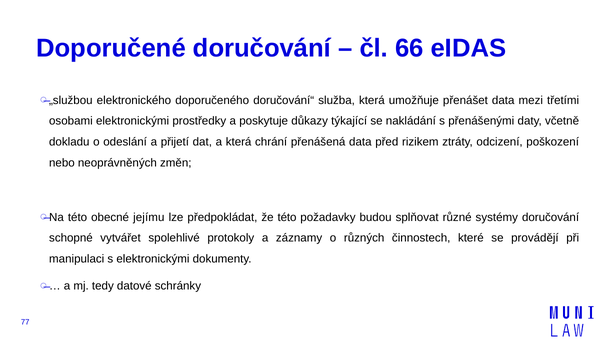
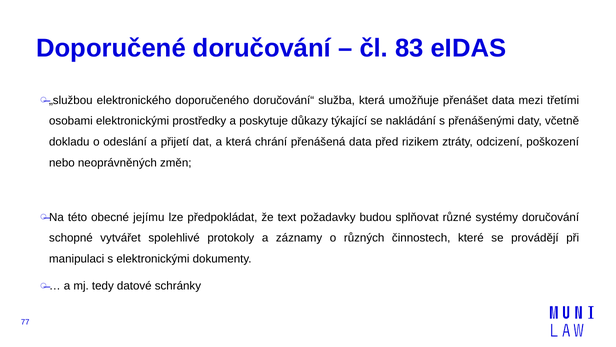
66: 66 -> 83 (409, 48)
že této: této -> text (287, 217)
